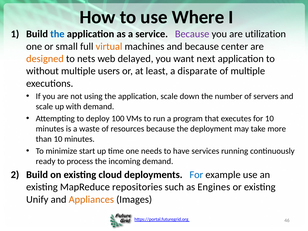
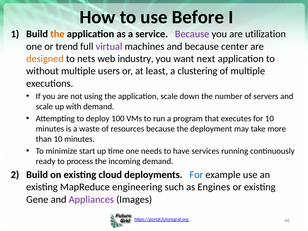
Where: Where -> Before (198, 17)
the colour: blue -> orange (57, 34)
small: small -> trend (67, 46)
virtual colour: orange -> purple (109, 46)
delayed: delayed -> industry (136, 59)
disparate: disparate -> clustering (197, 71)
repositories: repositories -> engineering (137, 187)
Unify: Unify -> Gene (37, 199)
Appliances colour: orange -> purple (91, 199)
